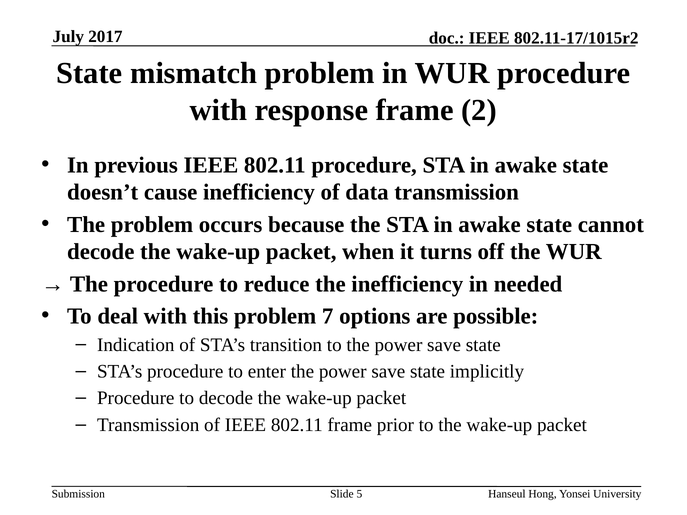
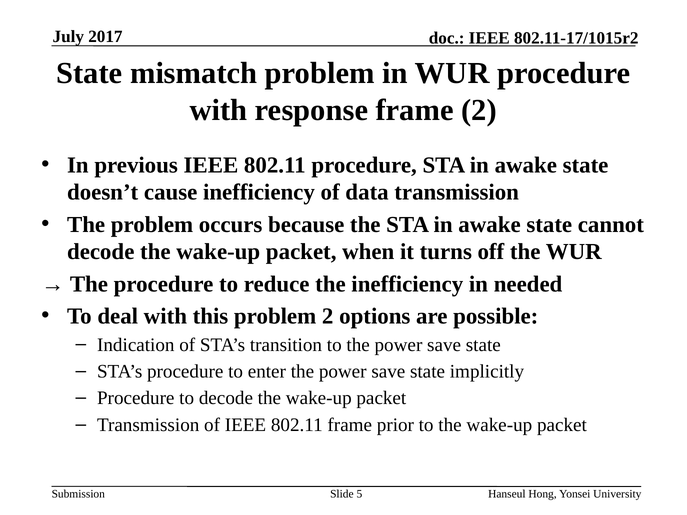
problem 7: 7 -> 2 (328, 316)
